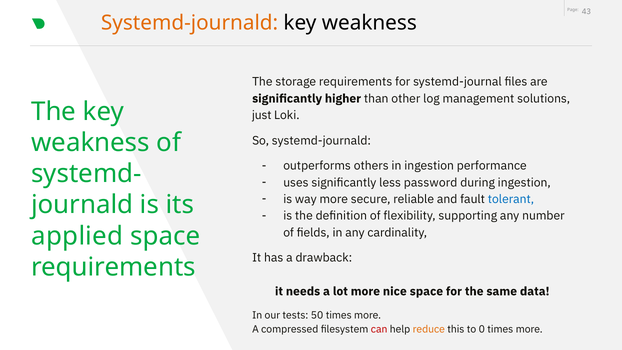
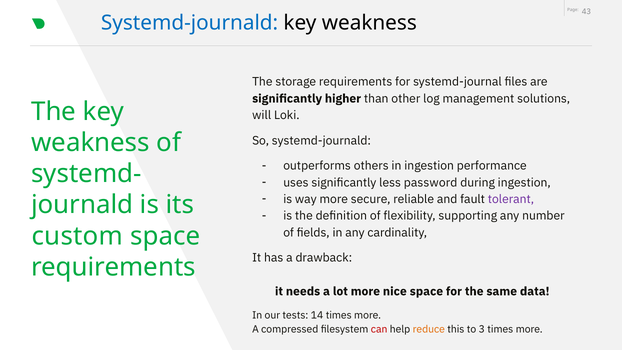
Systemd-journald colour: orange -> blue (190, 23)
just: just -> will (262, 115)
tolerant colour: blue -> purple (511, 199)
applied: applied -> custom (77, 236)
50: 50 -> 14 (317, 315)
0: 0 -> 3 (482, 329)
